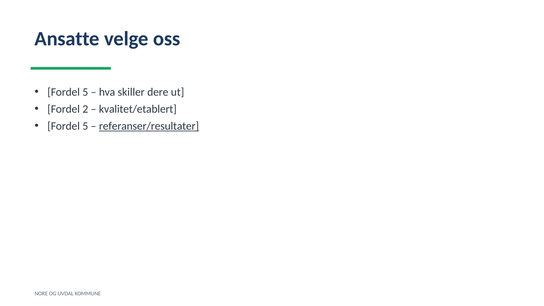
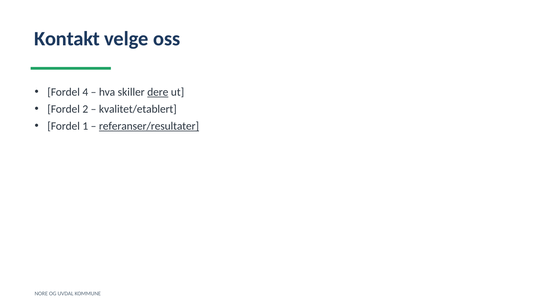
Ansatte: Ansatte -> Kontakt (67, 39)
5: 5 -> 4 (85, 92)
dere underline: none -> present (158, 92)
5: 5 -> 1 (85, 126)
